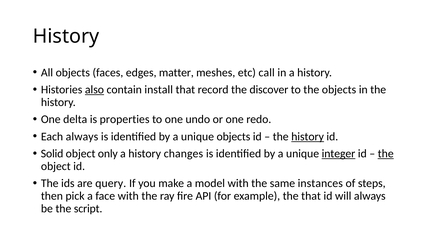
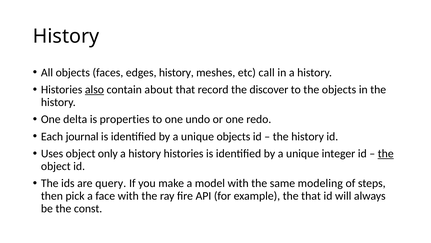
edges matter: matter -> history (176, 72)
install: install -> about (159, 89)
Each always: always -> journal (82, 136)
history underline: present -> none (308, 136)
Solid: Solid -> Uses (52, 153)
history changes: changes -> histories (184, 153)
integer underline: present -> none (338, 153)
instances: instances -> modeling (320, 183)
script: script -> const (88, 208)
